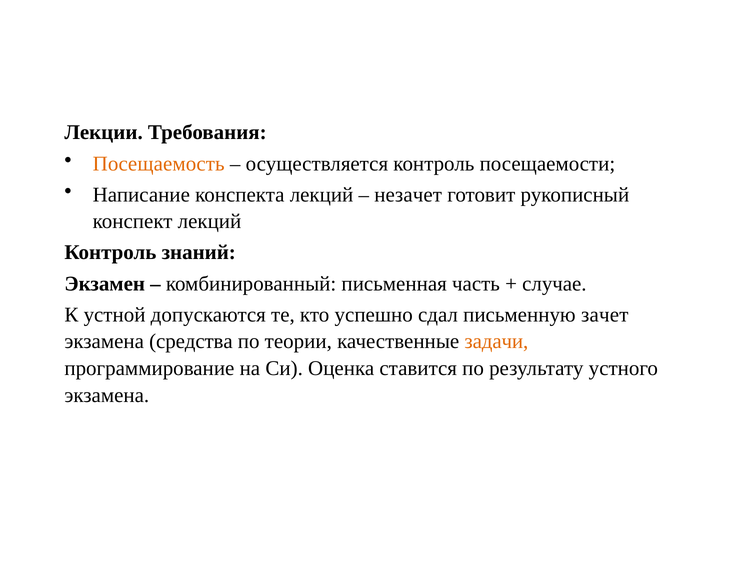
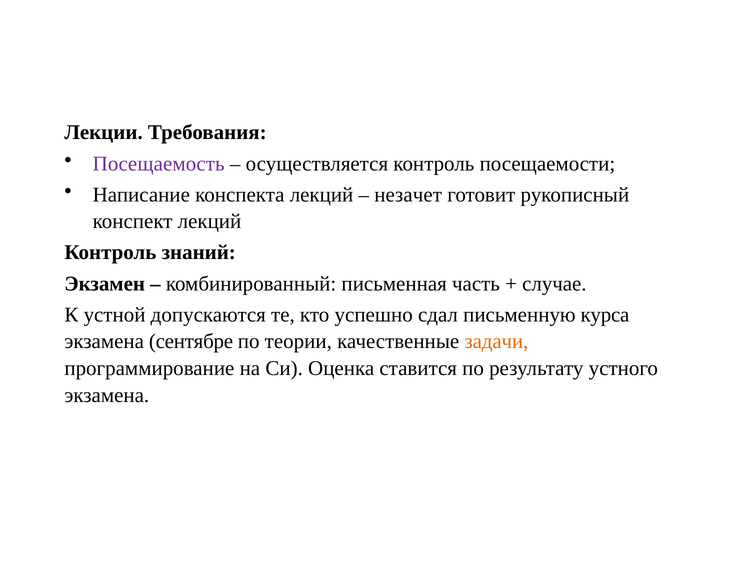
Посещаемость colour: orange -> purple (159, 164)
зачет: зачет -> курса (605, 315)
средства: средства -> сентябре (191, 342)
